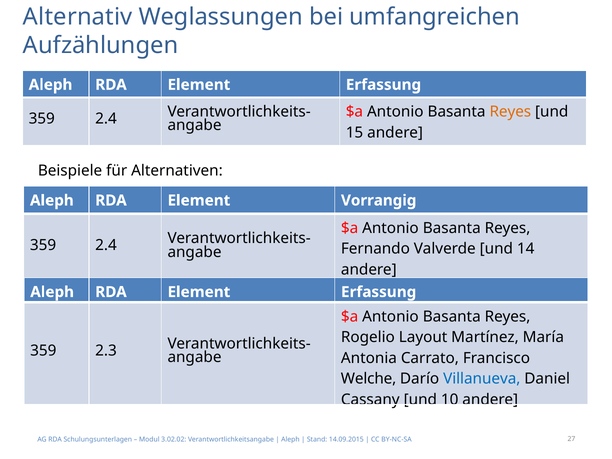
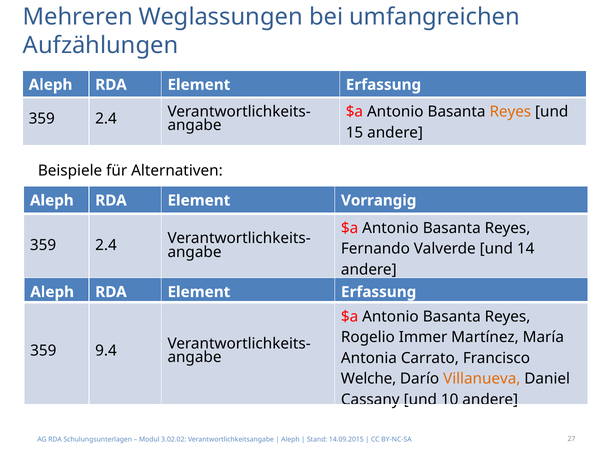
Alternativ: Alternativ -> Mehreren (78, 17)
Layout: Layout -> Immer (423, 337)
2.3: 2.3 -> 9.4 (106, 351)
Villanueva colour: blue -> orange (482, 379)
